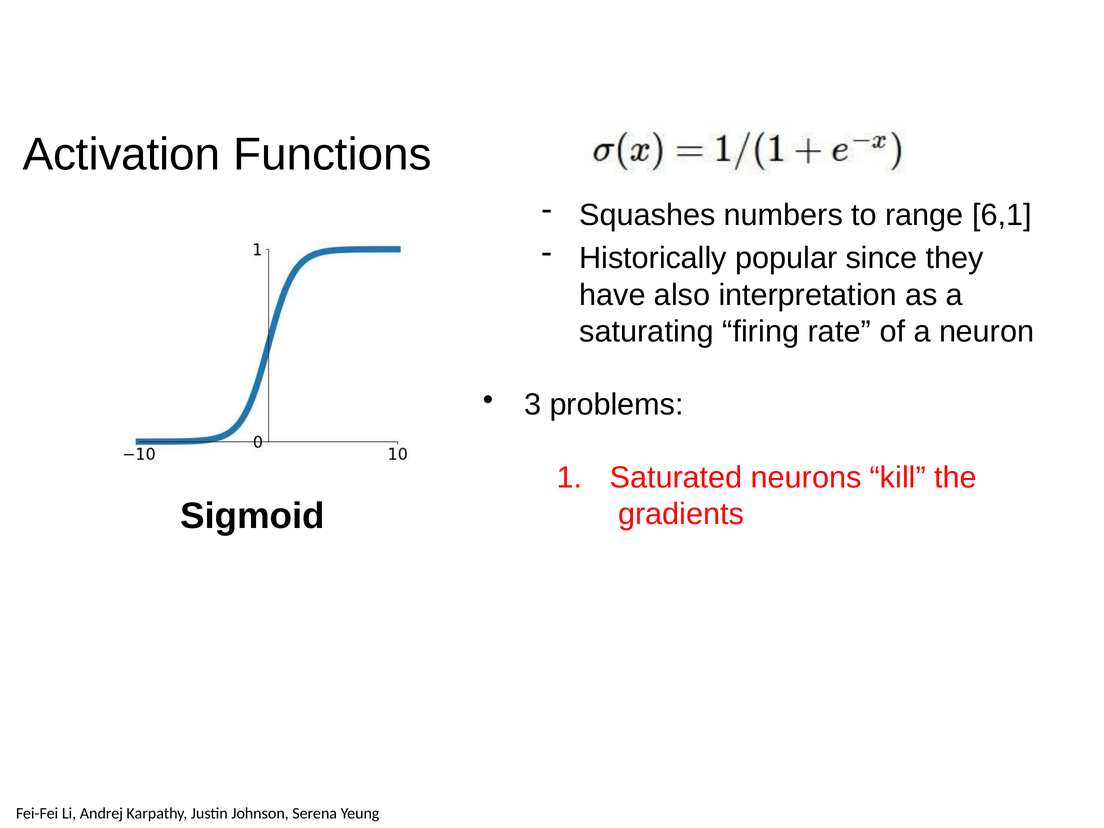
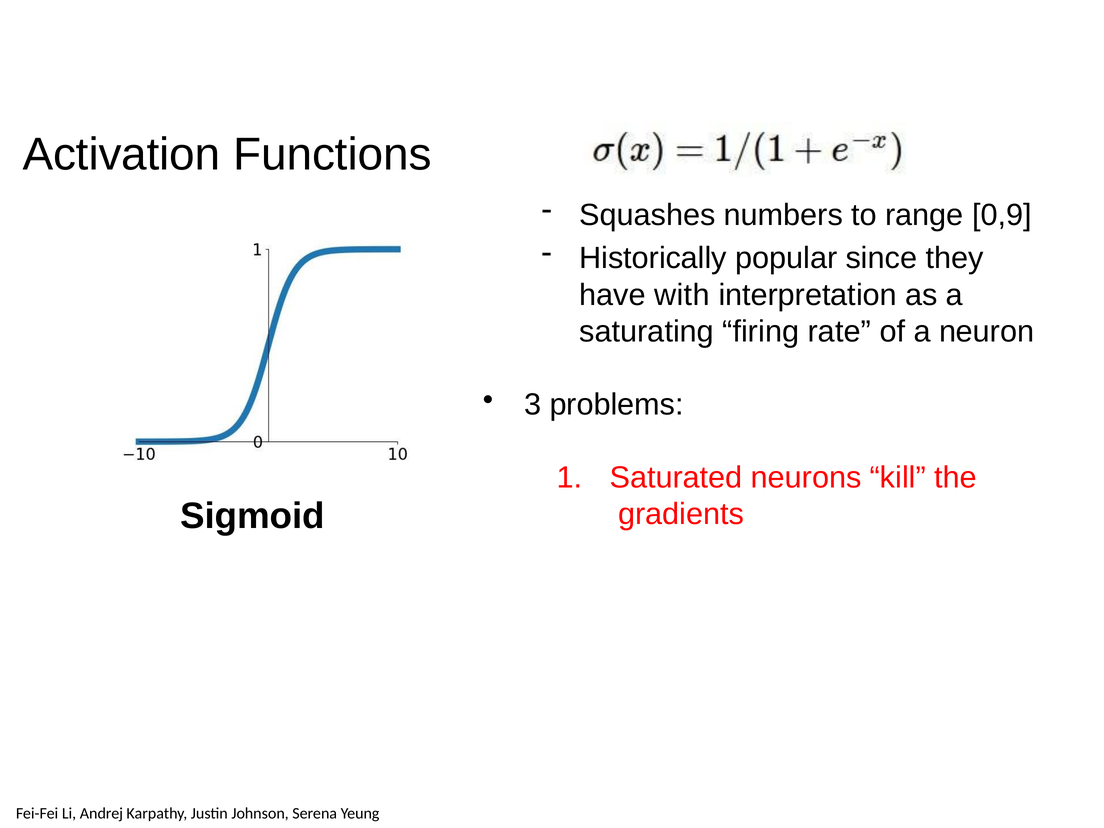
6,1: 6,1 -> 0,9 (1002, 215)
also: also -> with (682, 295)
